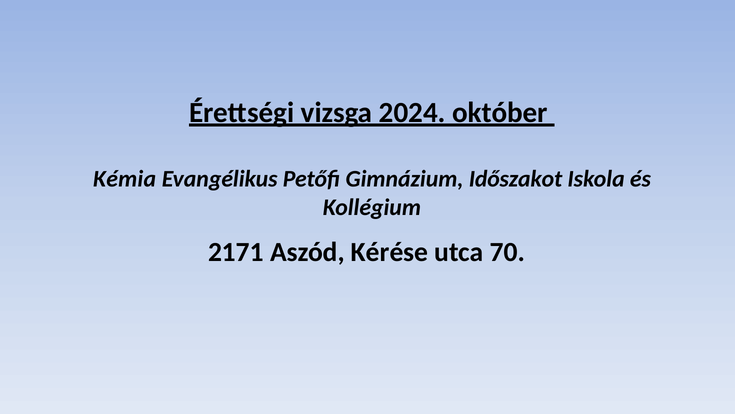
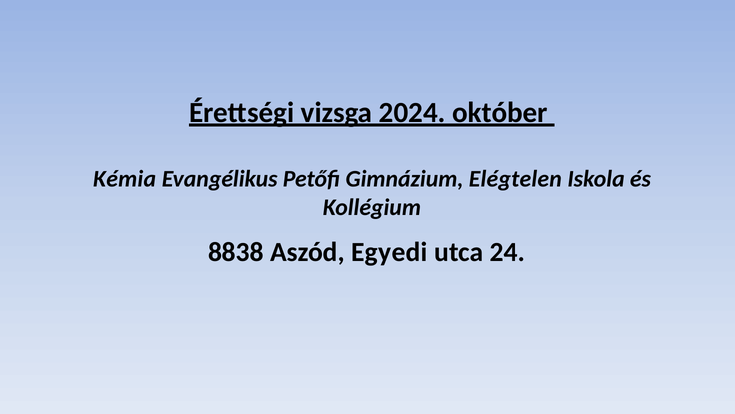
Időszakot: Időszakot -> Elégtelen (515, 179)
2171: 2171 -> 8838 (236, 252)
Kérése: Kérése -> Egyedi (389, 252)
70: 70 -> 24 (507, 252)
